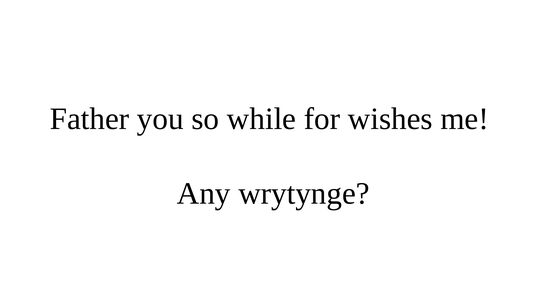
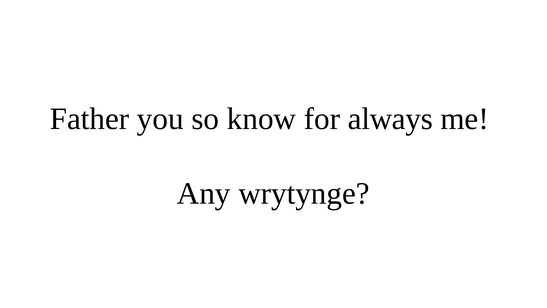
while: while -> know (262, 119)
wishes: wishes -> always (390, 119)
